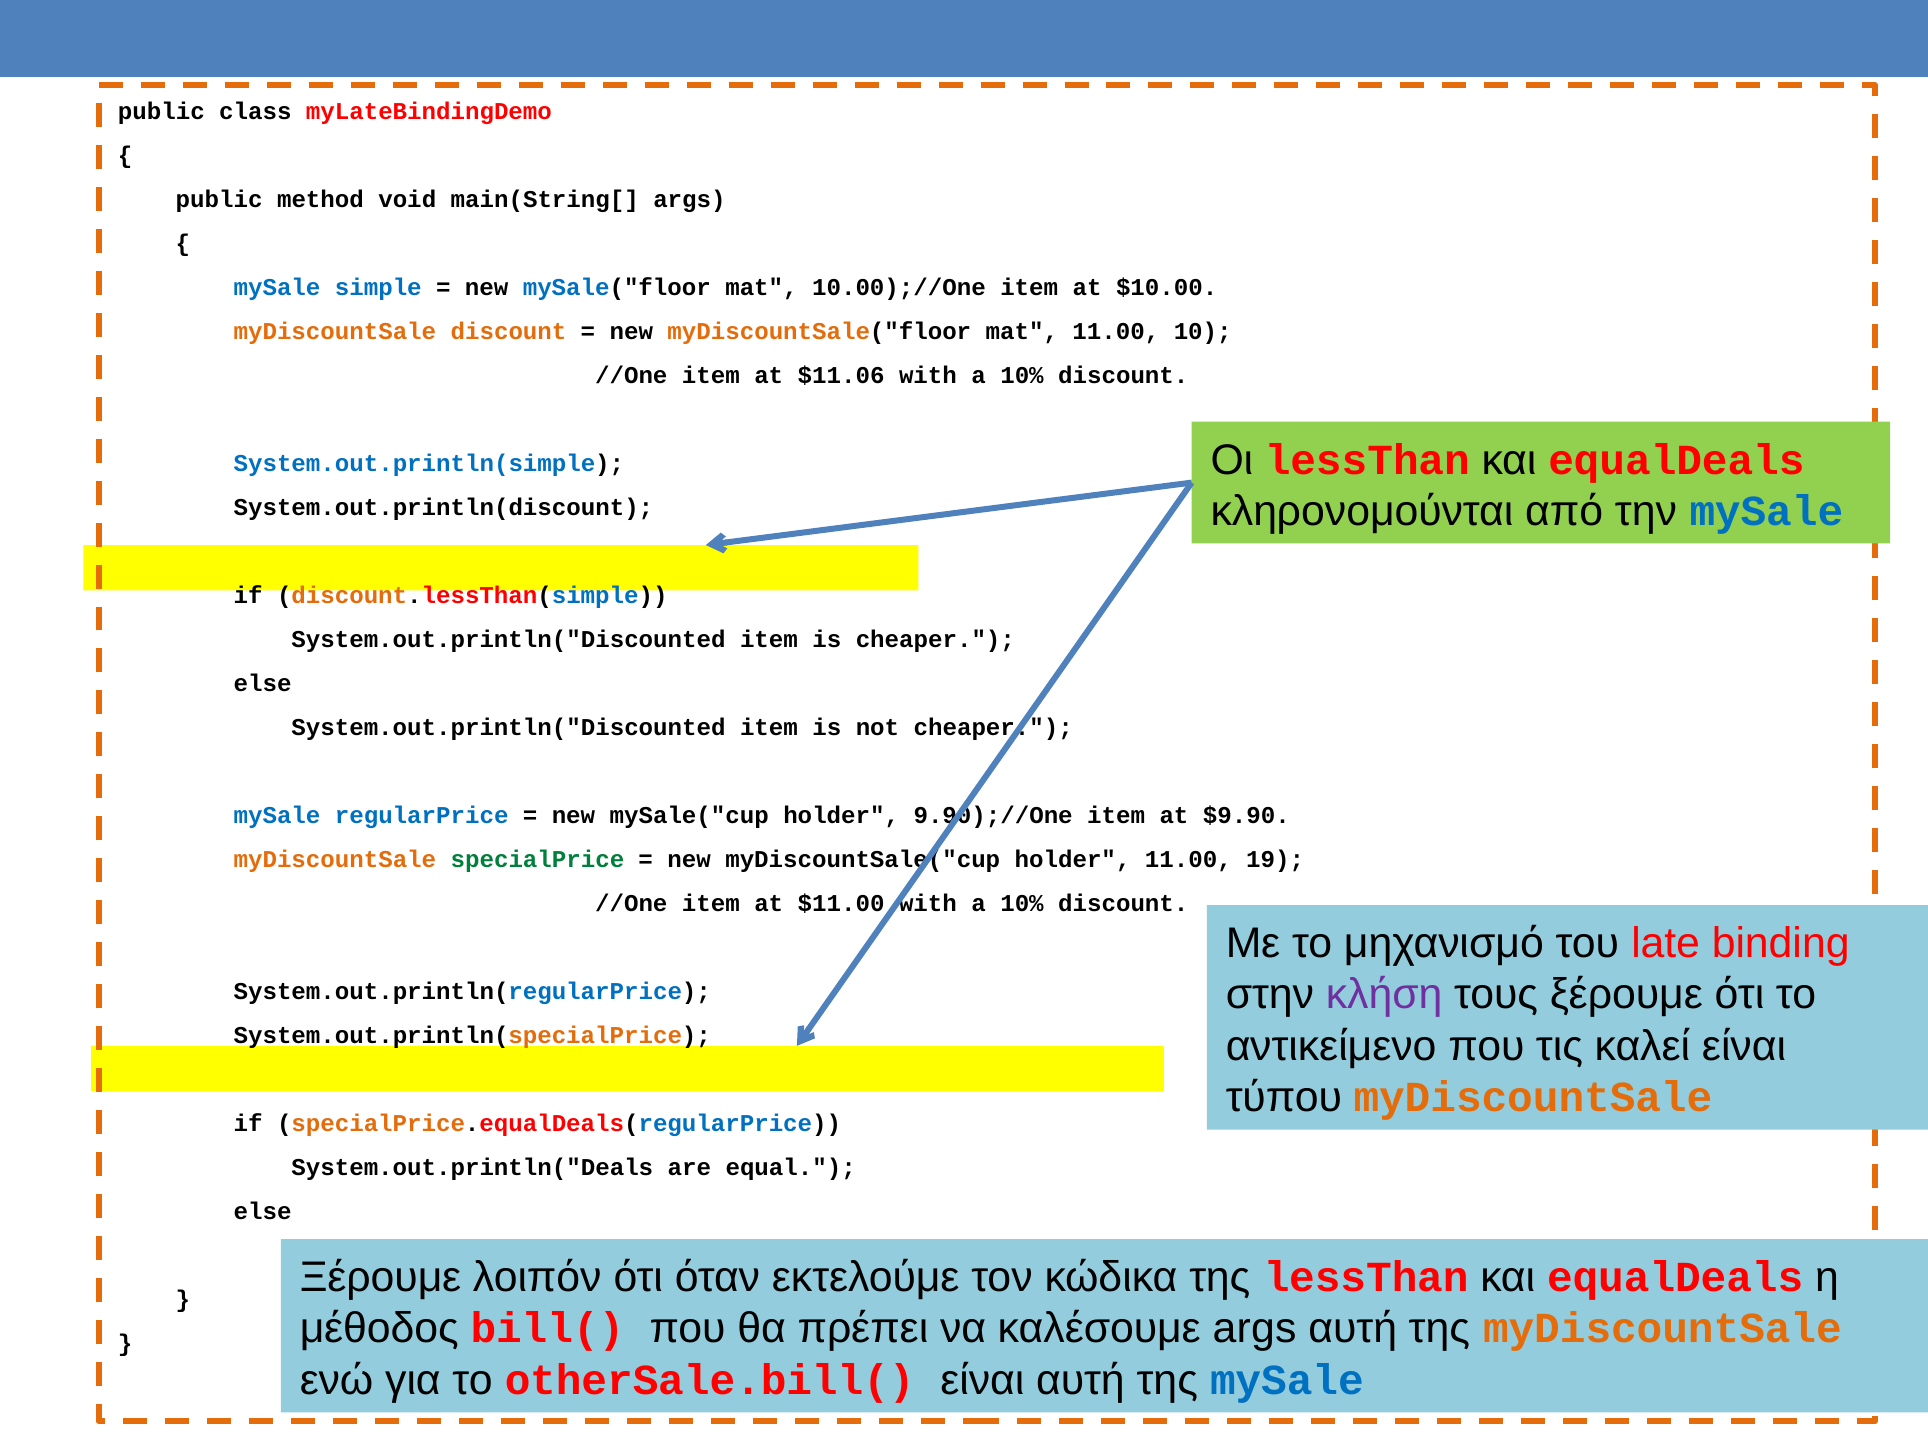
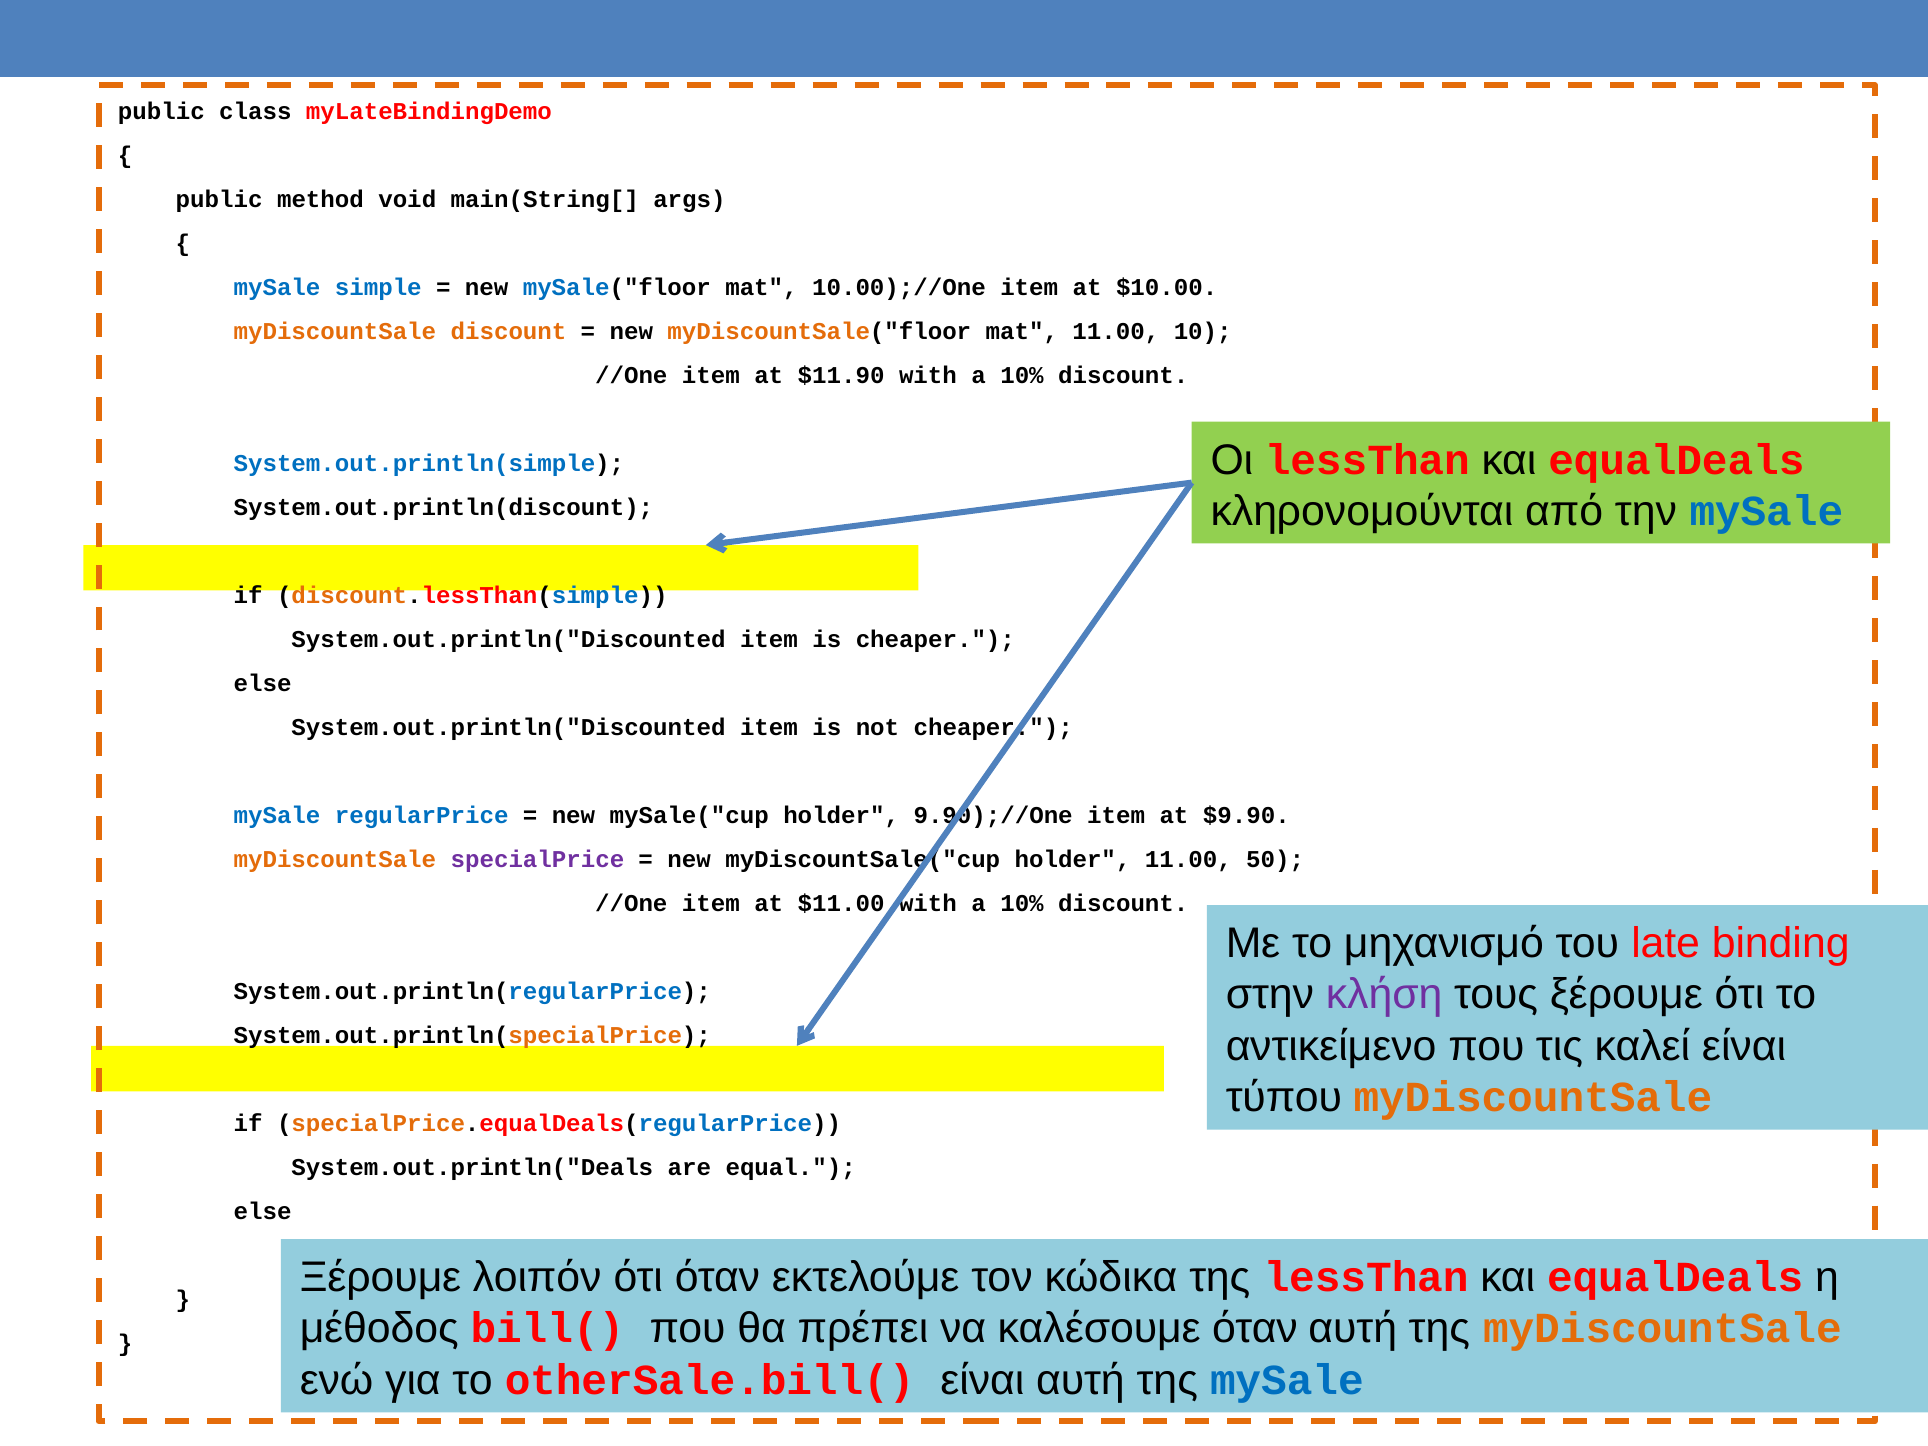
$11.06: $11.06 -> $11.90 (841, 375)
specialPrice colour: green -> purple (537, 860)
19: 19 -> 50 (1275, 860)
καλέσουμε args: args -> όταν (1255, 1329)
